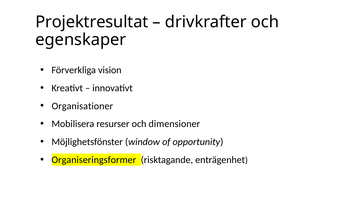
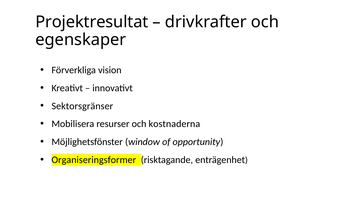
Organisationer: Organisationer -> Sektorsgränser (82, 106)
dimensioner: dimensioner -> kostnaderna (174, 124)
